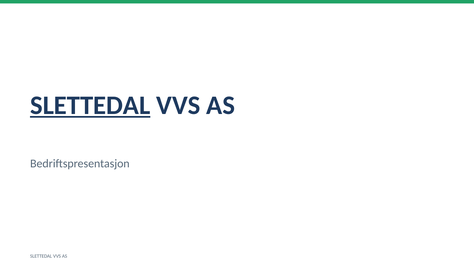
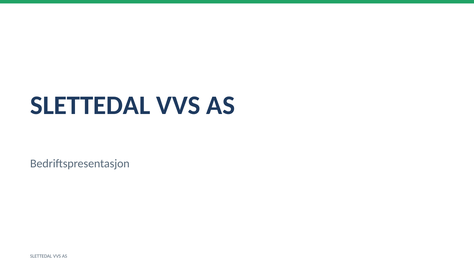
SLETTEDAL underline: present -> none (90, 105)
